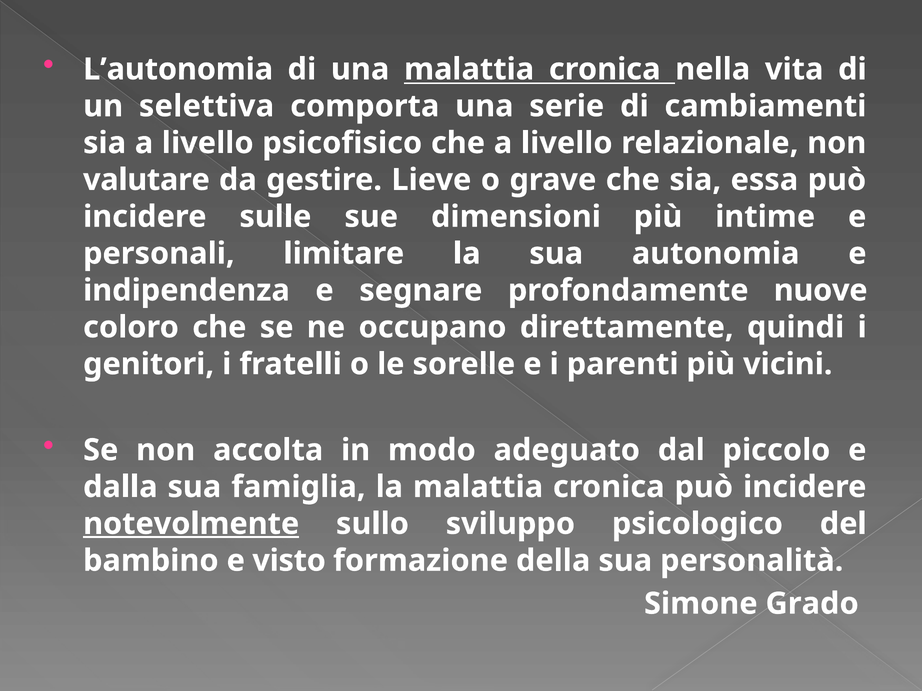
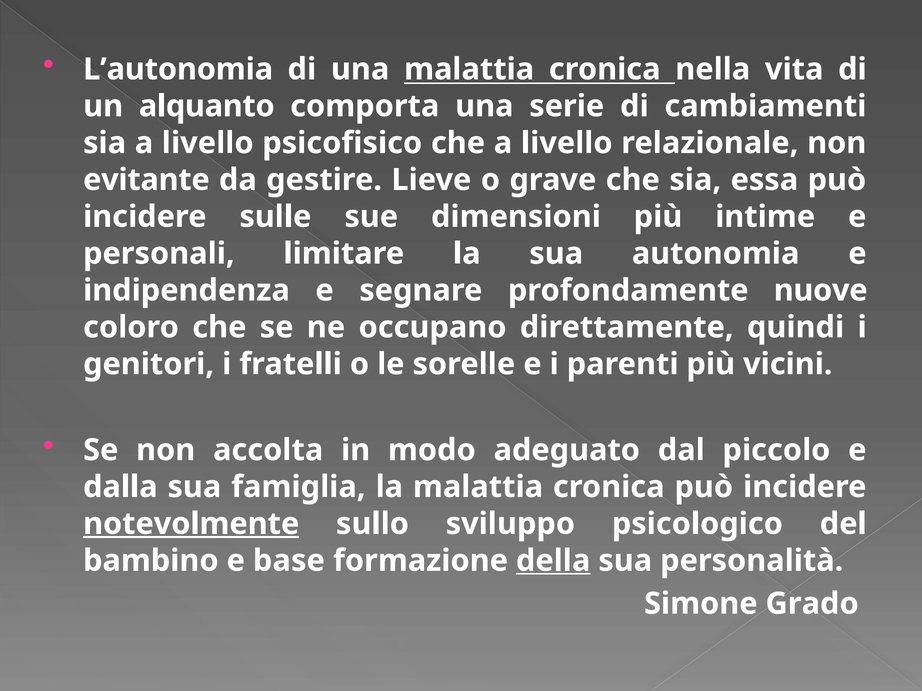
selettiva: selettiva -> alquanto (207, 106)
valutare: valutare -> evitante (146, 180)
visto: visto -> base (289, 561)
della underline: none -> present (553, 561)
